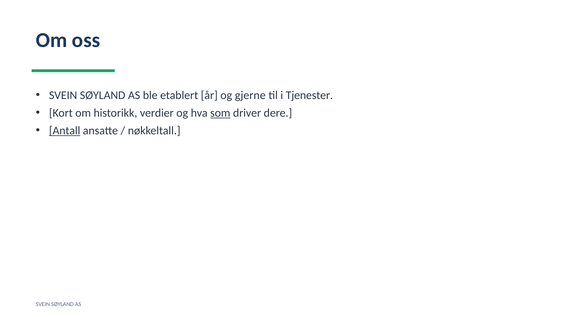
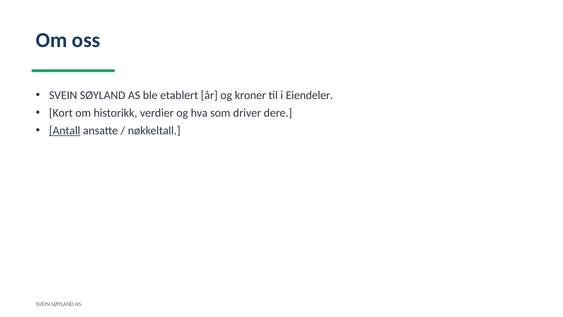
gjerne: gjerne -> kroner (250, 95)
Tjenester: Tjenester -> Eiendeler (309, 95)
som underline: present -> none (220, 113)
